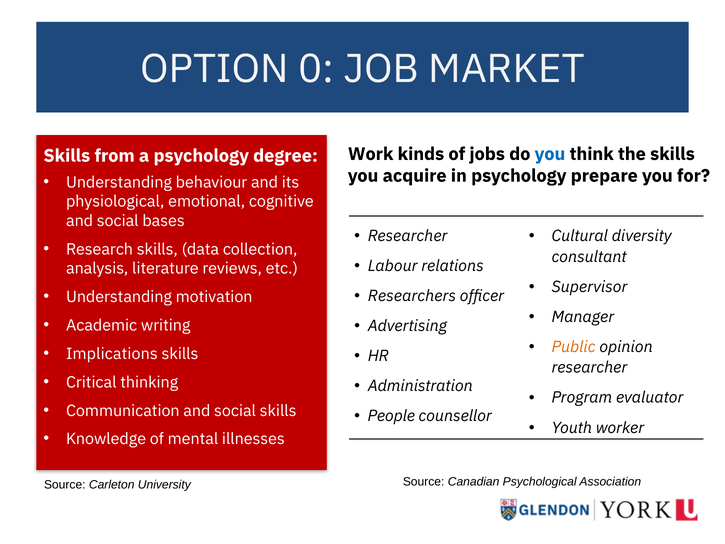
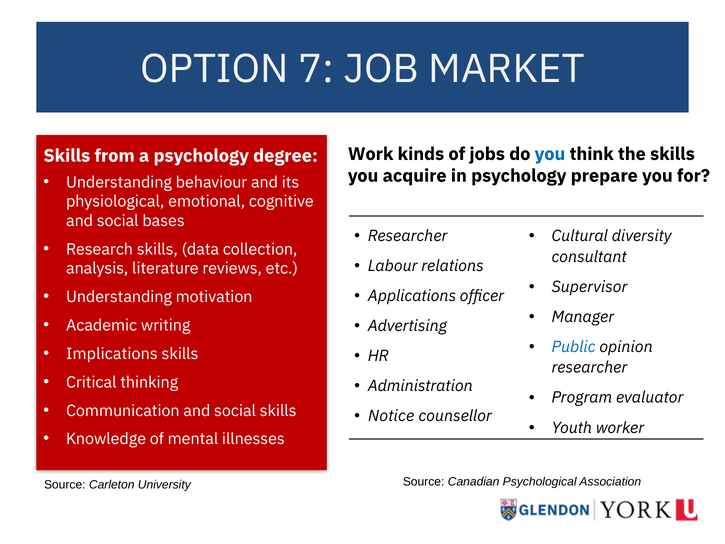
0: 0 -> 7 (316, 69)
Researchers: Researchers -> Applications (412, 296)
Public colour: orange -> blue (574, 347)
People: People -> Notice (391, 416)
